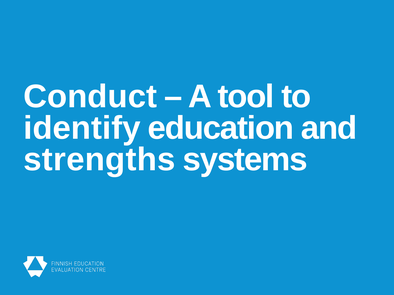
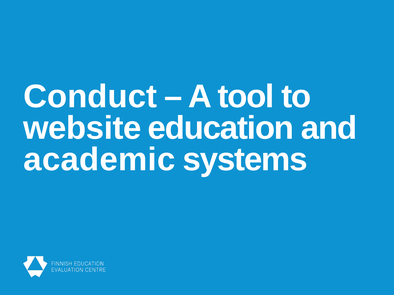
identify: identify -> website (82, 128)
strengths: strengths -> academic (99, 160)
